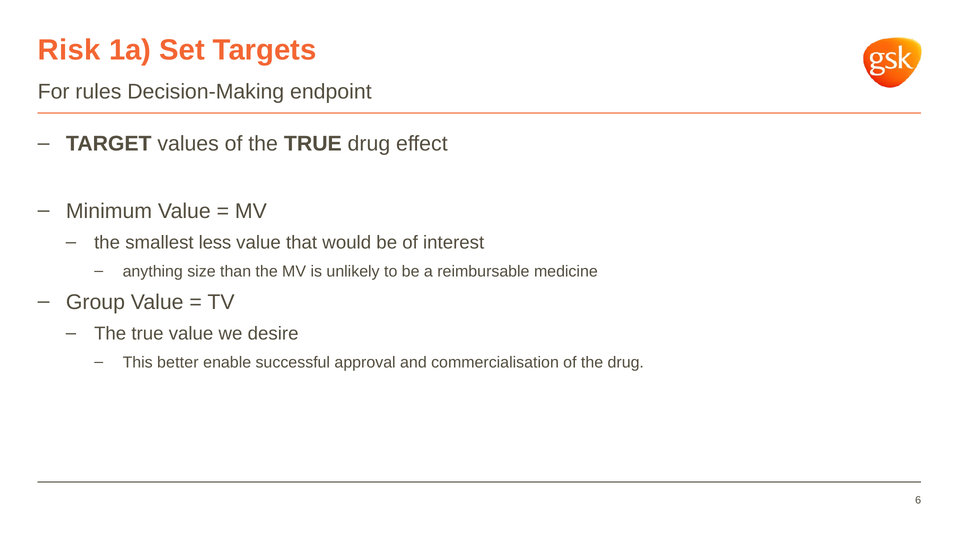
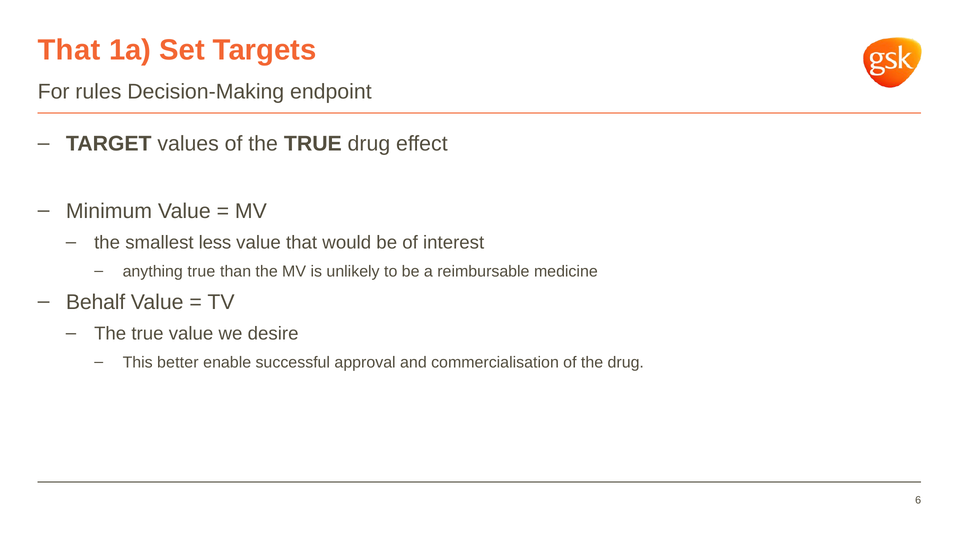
Risk: Risk -> That (69, 50)
anything size: size -> true (201, 272)
Group: Group -> Behalf (96, 302)
